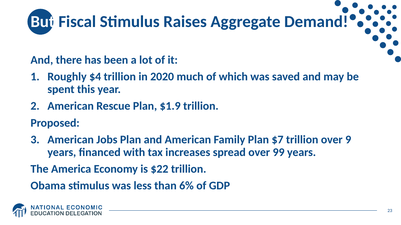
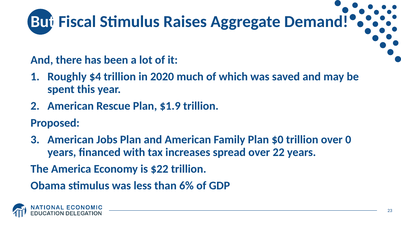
$7: $7 -> $0 (278, 140)
9: 9 -> 0 (348, 140)
99: 99 -> 22 (279, 153)
